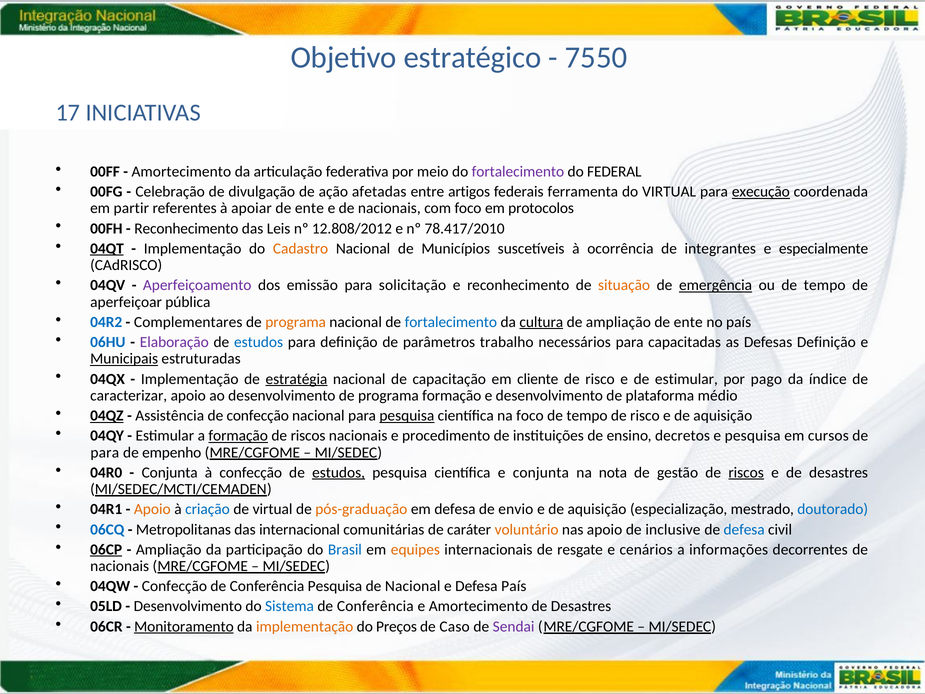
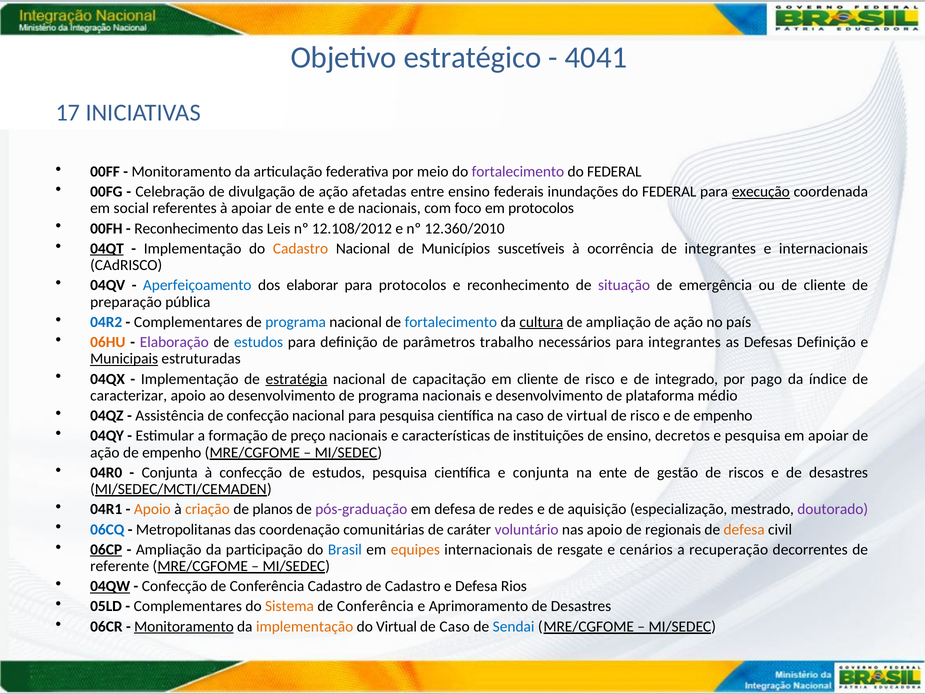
7550: 7550 -> 4041 (596, 57)
Amortecimento: Amortecimento -> Monitoramento (181, 172)
entre artigos: artigos -> ensino (469, 192)
ferramenta: ferramenta -> inundações (583, 192)
VIRTUAL: VIRTUAL -> FEDERAL (669, 192)
partir: partir -> social (131, 208)
12.808/2012: 12.808/2012 -> 12.108/2012 (352, 228)
78.417/2010: 78.417/2010 -> 12.360/2010 (465, 228)
e especialmente: especialmente -> internacionais (823, 248)
Aperfeiçoamento colour: purple -> blue (197, 285)
emissão: emissão -> elaborar (312, 285)
para solicitação: solicitação -> protocolos (413, 285)
situação colour: orange -> purple (624, 285)
emergência underline: present -> none (716, 285)
ou de tempo: tempo -> cliente (825, 285)
aperfeiçoar: aperfeiçoar -> preparação (126, 302)
programa colour: orange -> blue (296, 322)
ente: ente -> ação (688, 322)
06HU colour: blue -> orange (108, 342)
para capacitadas: capacitadas -> integrantes (684, 342)
de estimular: estimular -> integrado (687, 379)
programa formação: formação -> nacionais (452, 395)
04QZ underline: present -> none (107, 416)
pesquisa underline: present -> none (407, 416)
na foco: foco -> caso (530, 416)
tempo: tempo -> virtual (587, 416)
risco e de aquisição: aquisição -> empenho (723, 416)
formação underline: present -> none (238, 436)
riscos: riscos -> preço (308, 436)
procedimento: procedimento -> características (446, 436)
em cursos: cursos -> apoiar (828, 436)
para: para -> ação (105, 452)
estudos underline: present -> none (339, 472)
na nota: nota -> ente (613, 472)
riscos underline: present -> none (746, 472)
criação colour: blue -> orange (207, 509)
de virtual: virtual -> planos (273, 509)
pós-graduação colour: orange -> purple (361, 509)
envio: envio -> redes (516, 509)
doutorado colour: blue -> purple (833, 509)
internacional: internacional -> coordenação (300, 529)
voluntário colour: orange -> purple (527, 529)
inclusive: inclusive -> regionais (673, 529)
defesa colour: blue -> orange (744, 529)
informações: informações -> recuperação (729, 549)
nacionais: nacionais -> referente (120, 566)
04QW underline: none -> present (110, 586)
Conferência Pesquisa: Pesquisa -> Cadastro (335, 586)
de Nacional: Nacional -> Cadastro (413, 586)
Defesa País: País -> Rios (514, 586)
Desenvolvimento: Desenvolvimento -> Complementares (188, 606)
Sistema colour: blue -> orange (289, 606)
e Amortecimento: Amortecimento -> Aprimoramento (478, 606)
do Preços: Preços -> Virtual (397, 626)
Sendai colour: purple -> blue (514, 626)
